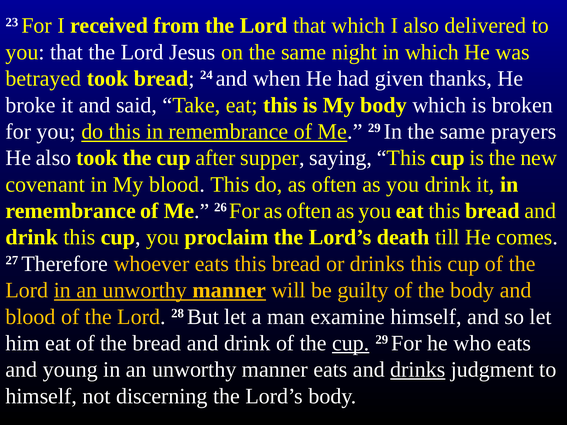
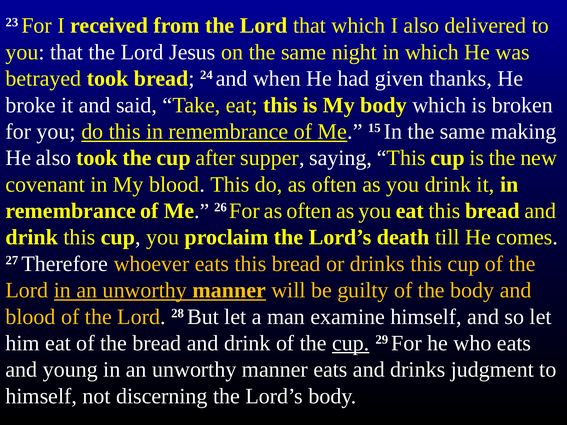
Me 29: 29 -> 15 (374, 128)
prayers: prayers -> making (524, 132)
drinks underline: present -> none (418, 370)
